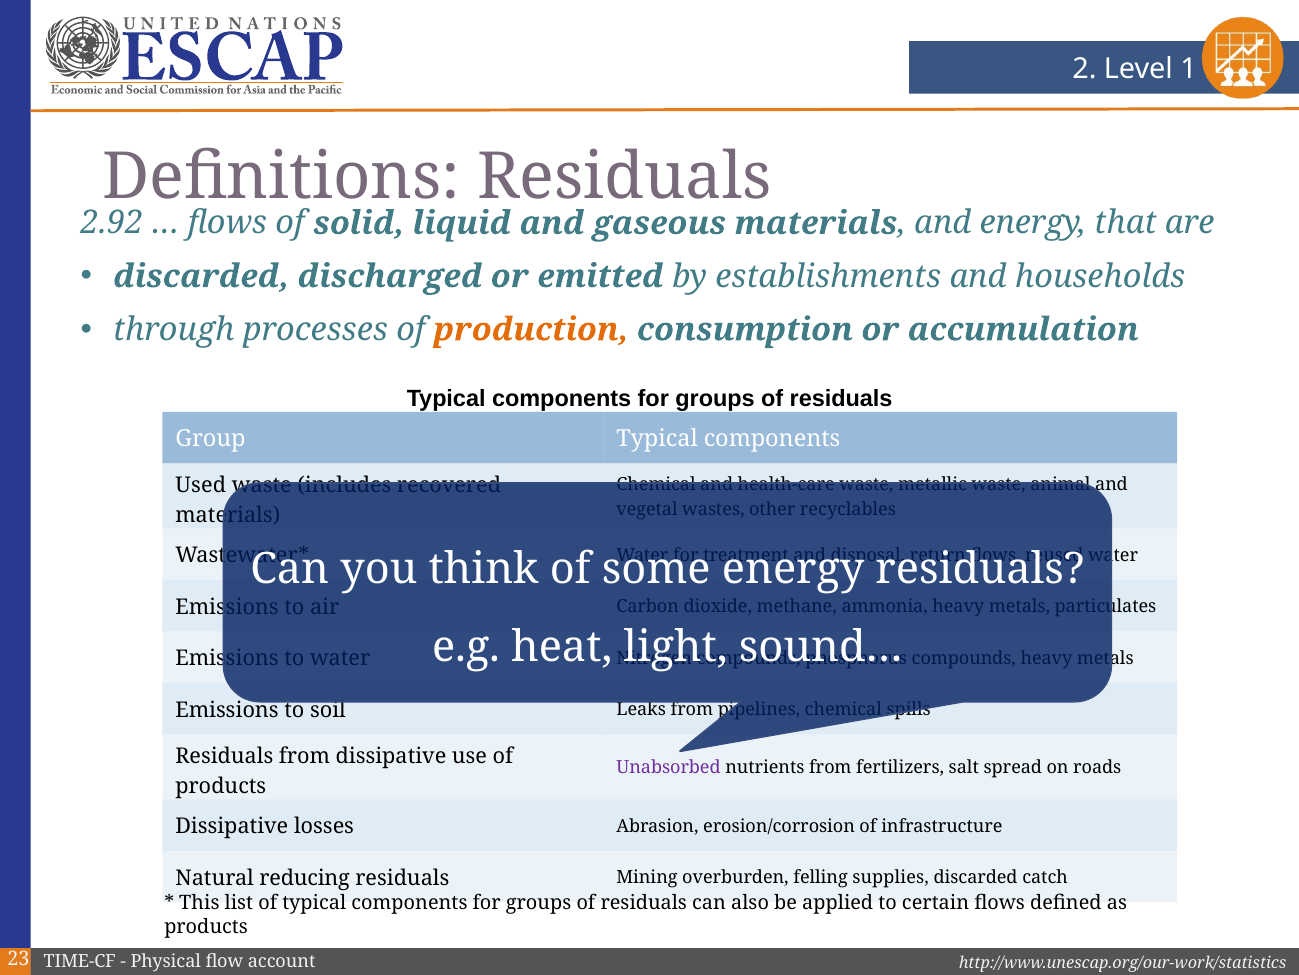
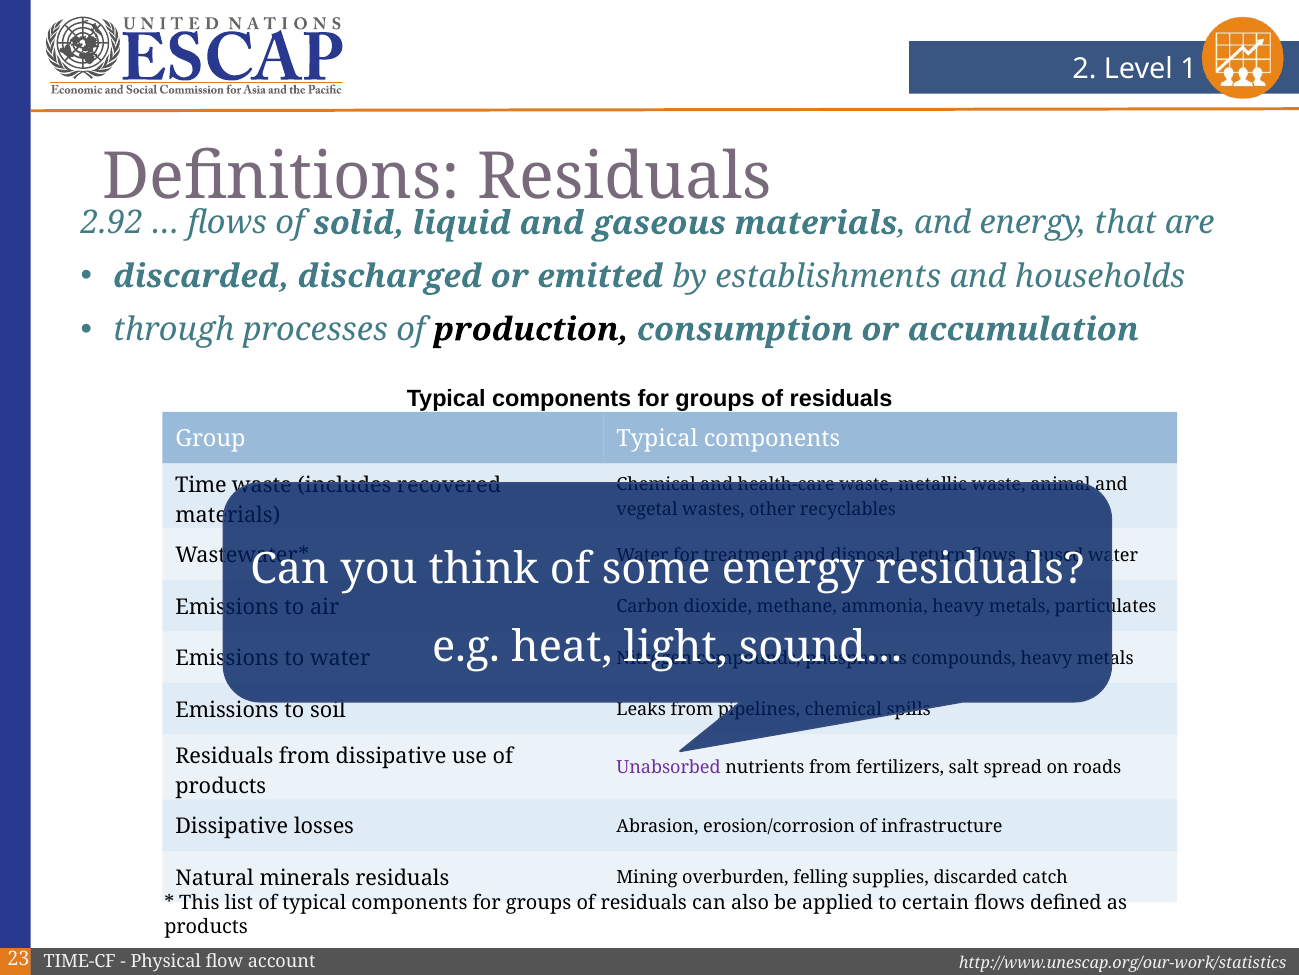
production colour: orange -> black (531, 329)
Used: Used -> Time (201, 485)
reducing: reducing -> minerals (305, 877)
